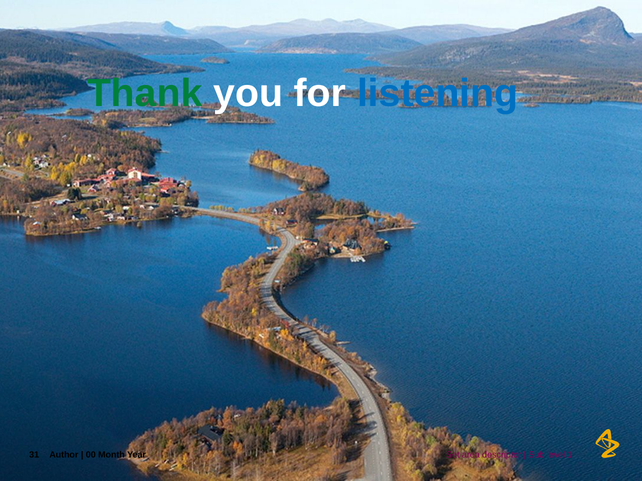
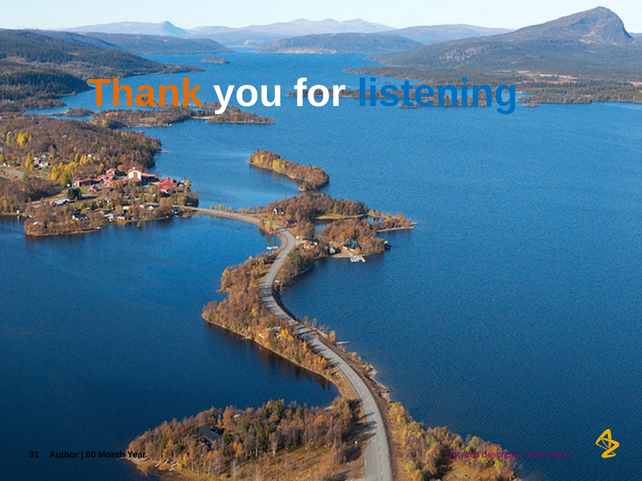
Thank colour: green -> orange (145, 93)
